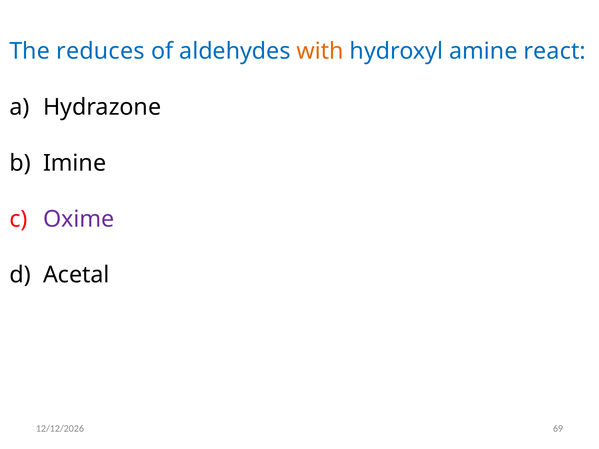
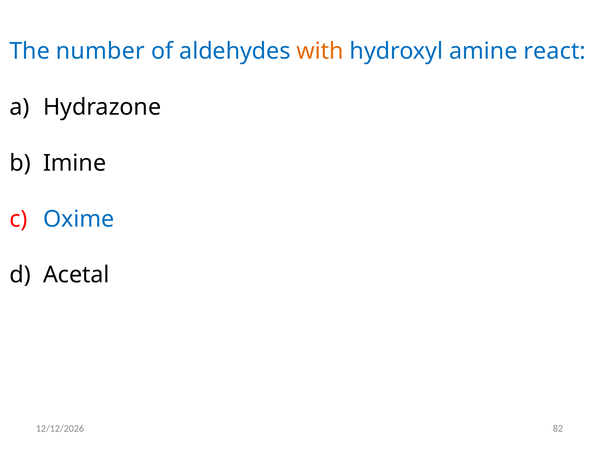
reduces: reduces -> number (100, 51)
Oxime colour: purple -> blue (79, 219)
69: 69 -> 82 (558, 429)
